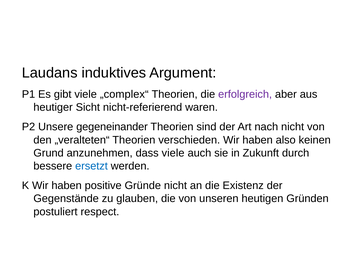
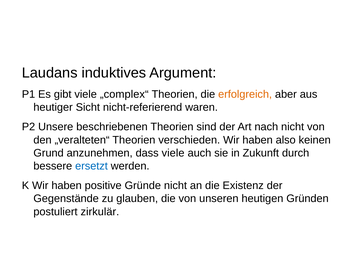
erfolgreich colour: purple -> orange (245, 94)
gegeneinander: gegeneinander -> beschriebenen (112, 127)
respect: respect -> zirkulär (100, 212)
